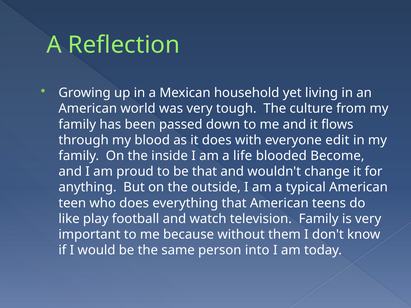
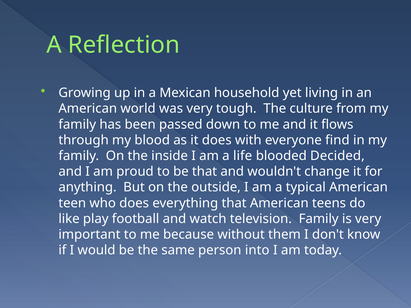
edit: edit -> find (337, 140)
Become: Become -> Decided (337, 156)
